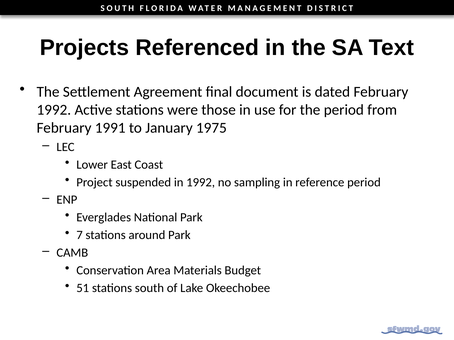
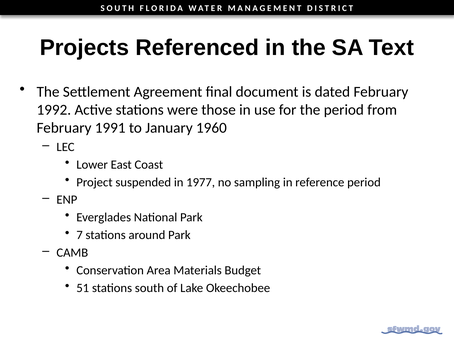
1975: 1975 -> 1960 (211, 128)
in 1992: 1992 -> 1977 (201, 182)
